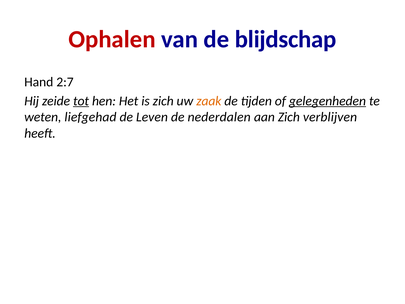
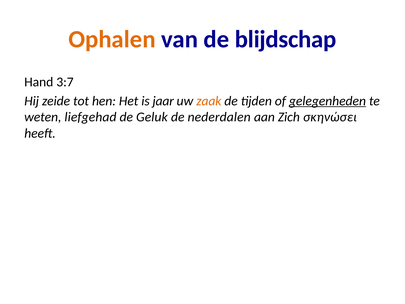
Ophalen colour: red -> orange (112, 39)
2:7: 2:7 -> 3:7 (65, 82)
tot underline: present -> none (81, 101)
is zich: zich -> jaar (163, 101)
Leven: Leven -> Geluk (152, 117)
verblijven: verblijven -> σκηνώσει (330, 117)
